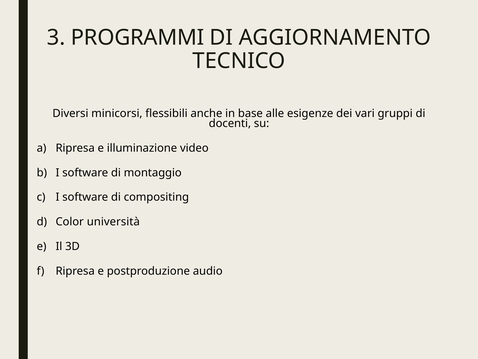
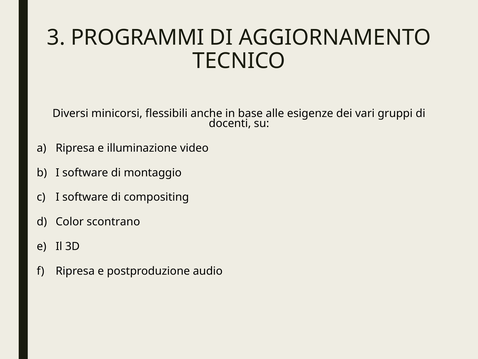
università: università -> scontrano (113, 222)
